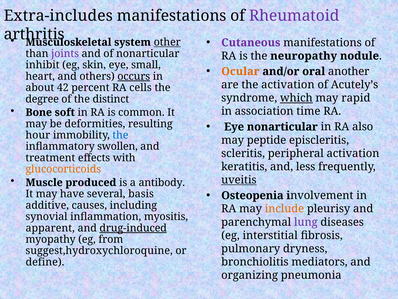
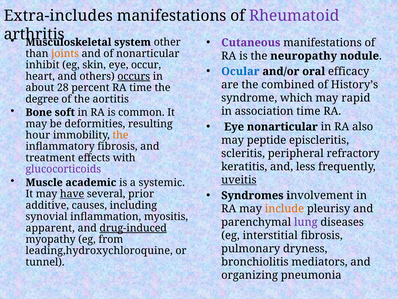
other underline: present -> none (167, 42)
joints colour: purple -> orange (65, 54)
small: small -> occur (146, 65)
Ocular colour: orange -> blue (240, 71)
another: another -> efficacy (349, 71)
the activation: activation -> combined (288, 85)
Acutely’s: Acutely’s -> History’s (354, 85)
42: 42 -> 28 (63, 88)
RA cells: cells -> time (141, 88)
which underline: present -> none (296, 98)
distinct: distinct -> aortitis (111, 99)
the colour: blue -> orange (120, 135)
inflammatory swollen: swollen -> fibrosis (117, 146)
peripheral activation: activation -> refractory (353, 153)
glucocorticoids colour: orange -> purple (63, 169)
produced: produced -> academic (91, 182)
antibody: antibody -> systemic (162, 182)
Osteopenia: Osteopenia -> Syndromes (252, 195)
have underline: none -> present (72, 194)
basis: basis -> prior (141, 194)
suggest,hydroxychloroquine: suggest,hydroxychloroquine -> leading,hydroxychloroquine (99, 250)
define: define -> tunnel (45, 262)
